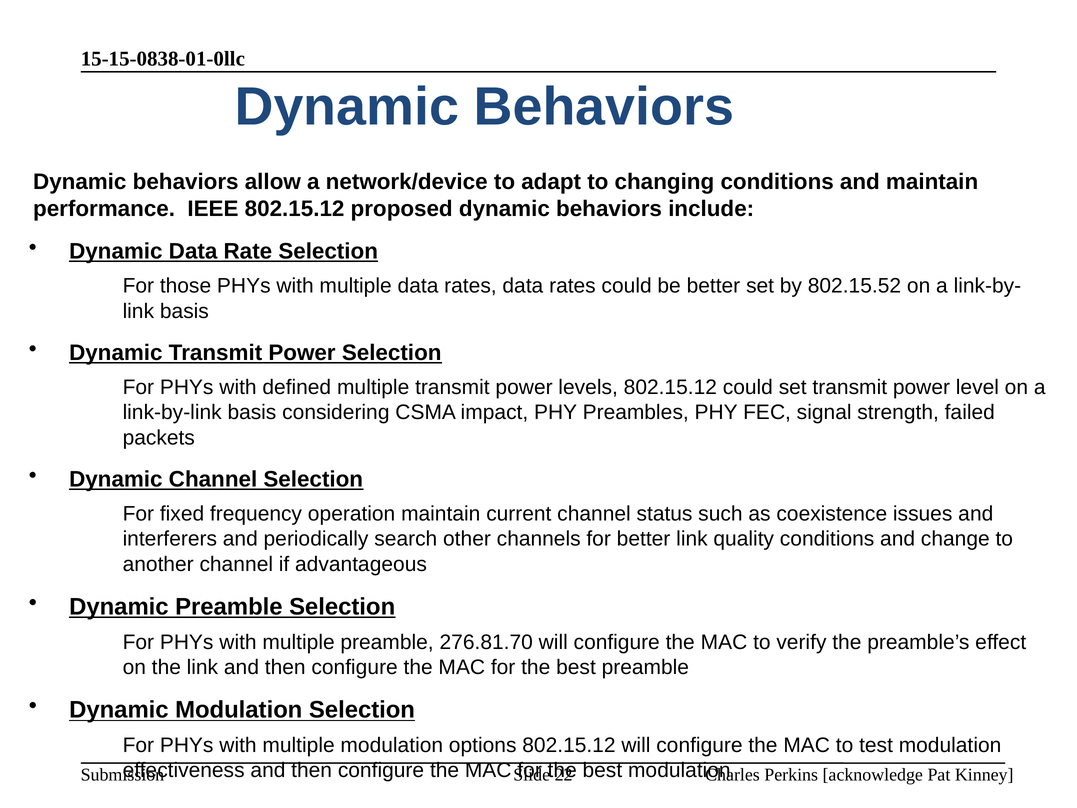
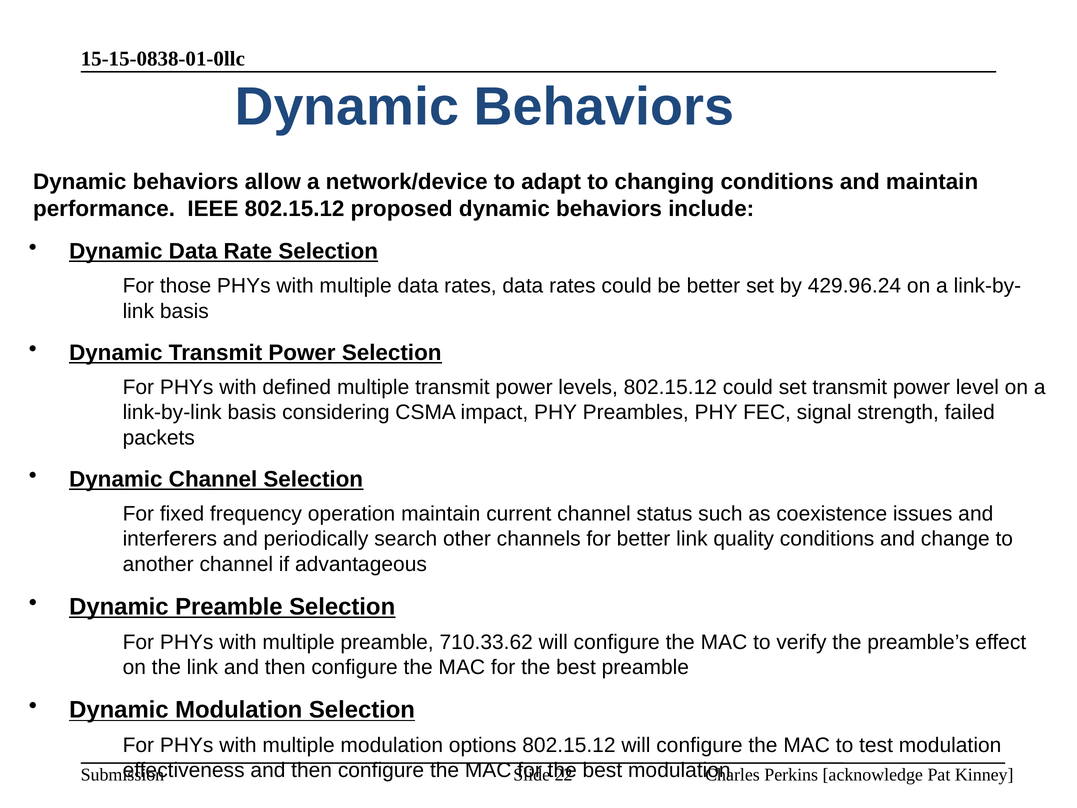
802.15.52: 802.15.52 -> 429.96.24 (854, 286)
276.81.70: 276.81.70 -> 710.33.62 (486, 642)
